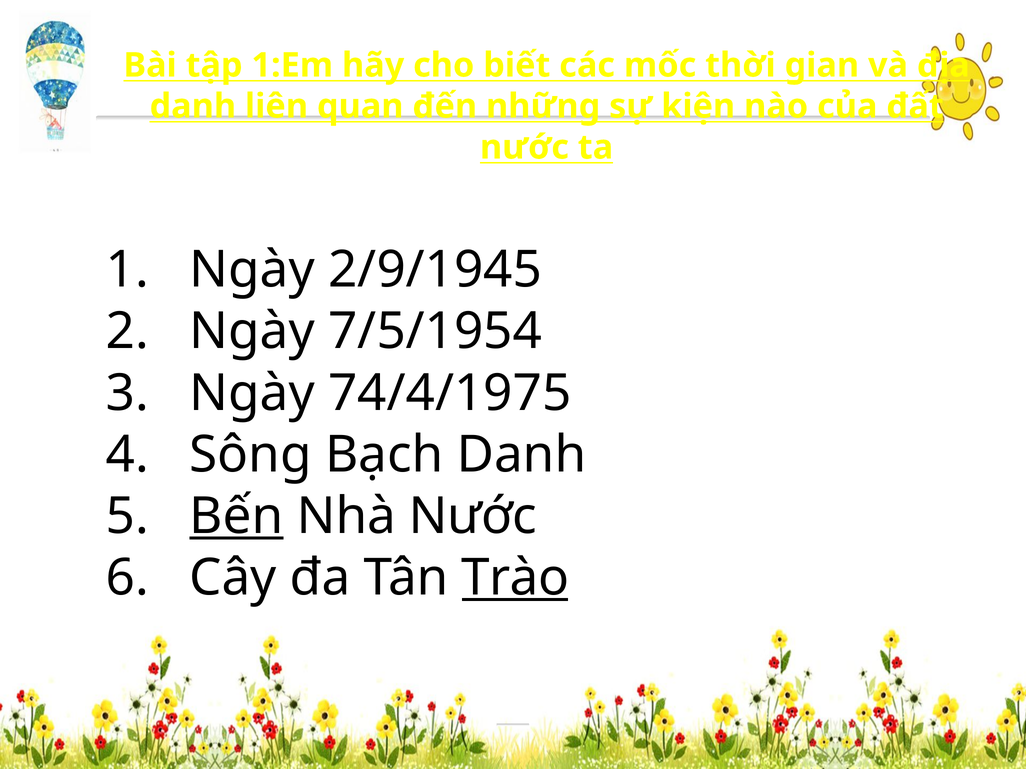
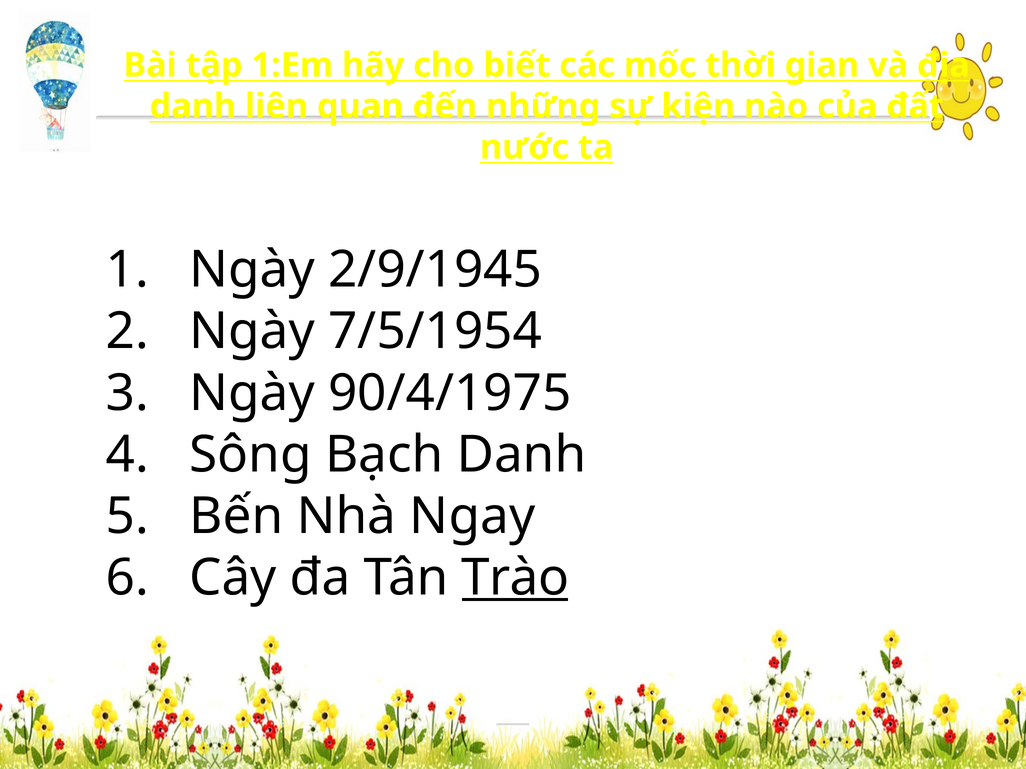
74/4/1975: 74/4/1975 -> 90/4/1975 (450, 393)
Bến underline: present -> none (236, 516)
Nhà Nước: Nước -> Ngay (472, 516)
